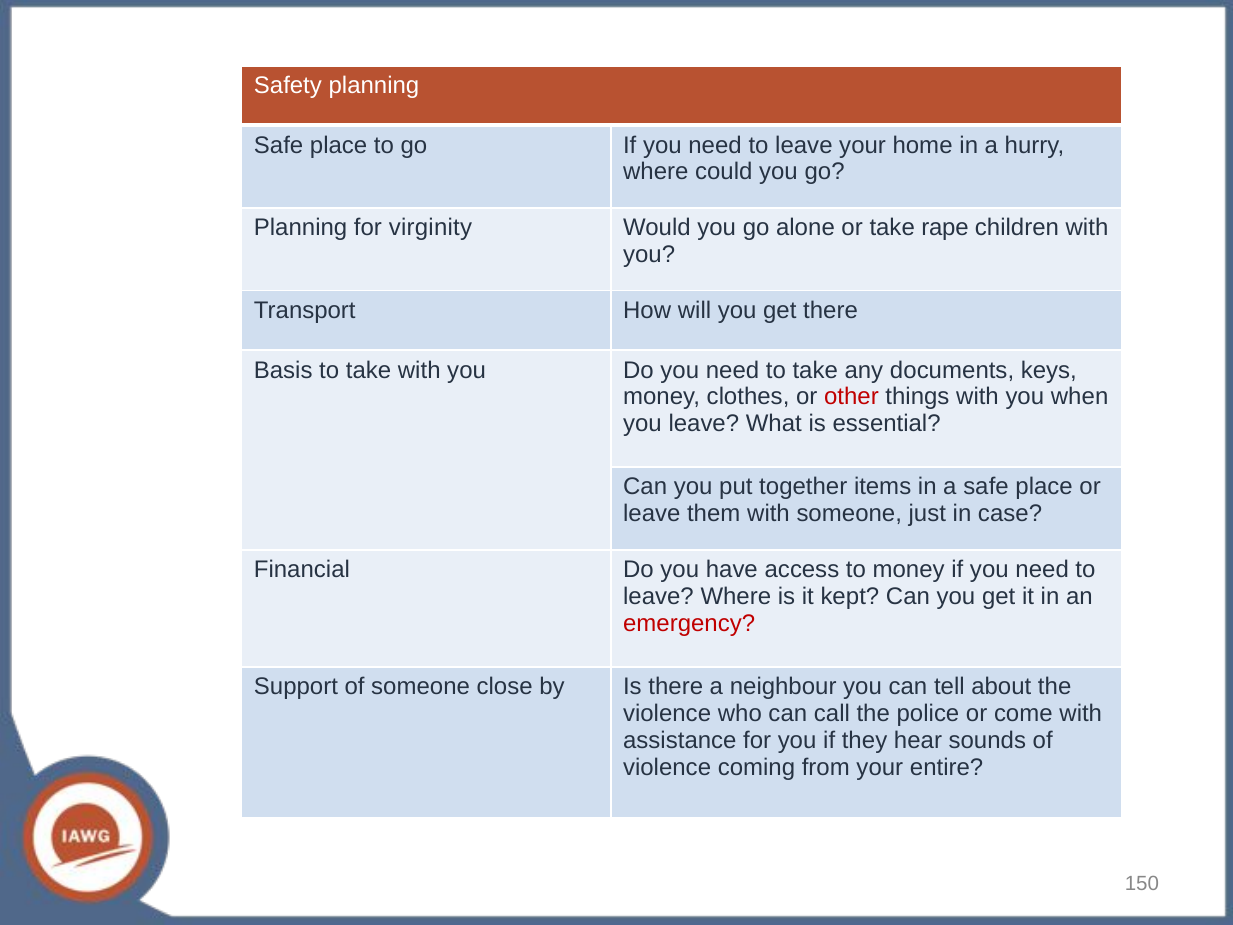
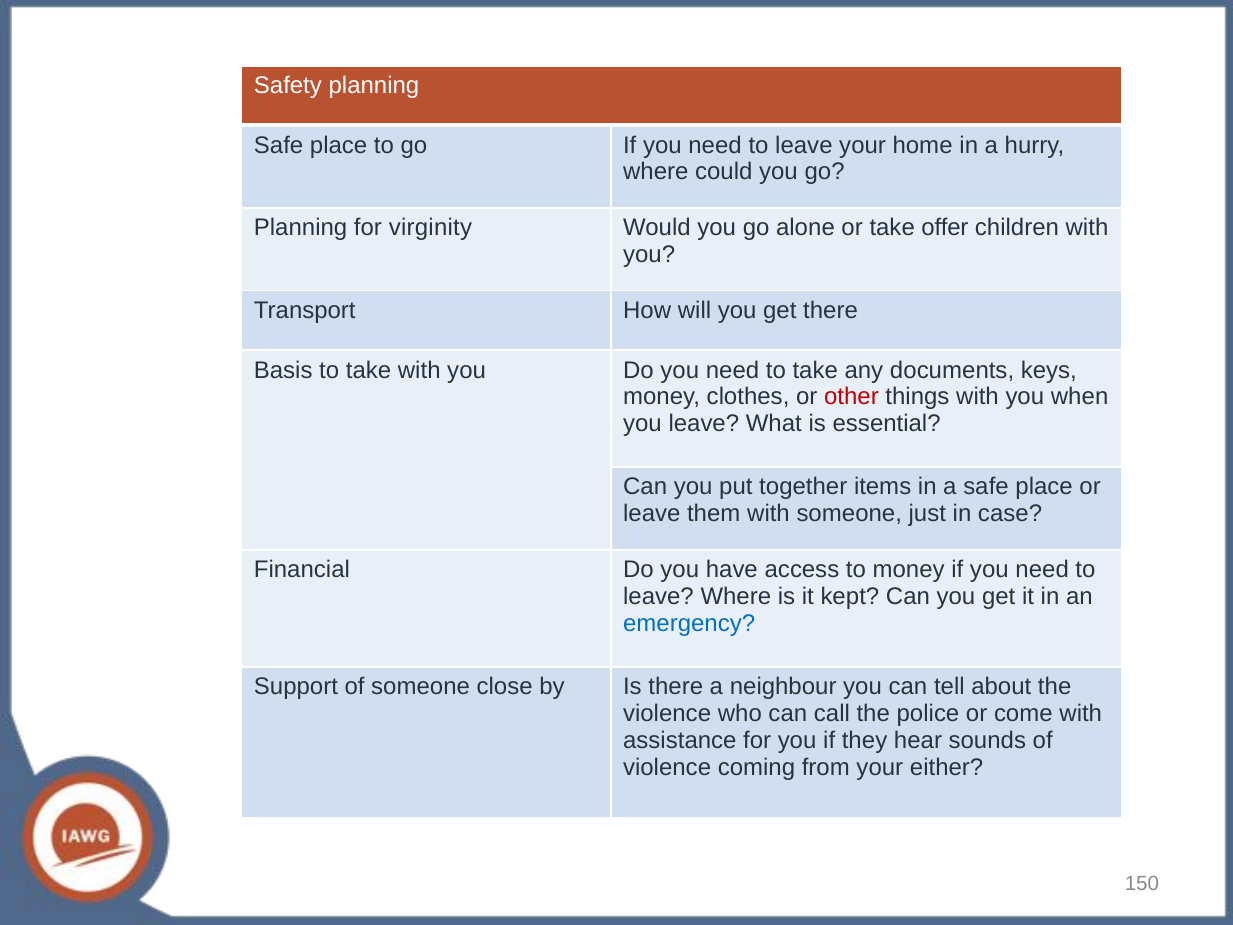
rape: rape -> offer (945, 228)
emergency colour: red -> blue (689, 624)
entire: entire -> either (947, 768)
